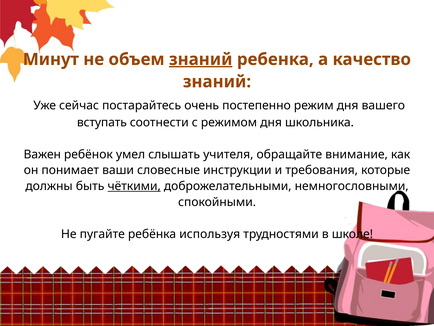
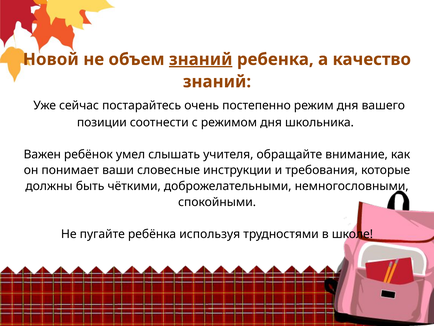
Минут: Минут -> Новой (51, 59)
вступать: вступать -> позиции (102, 122)
чёткими underline: present -> none (134, 186)
